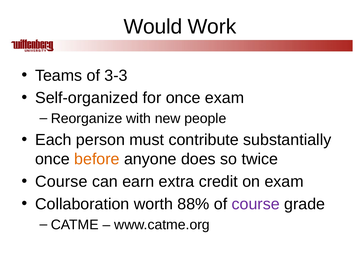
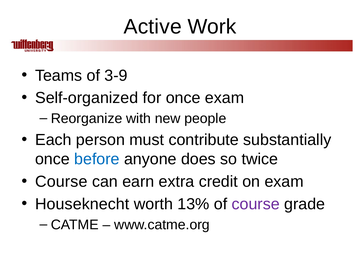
Would: Would -> Active (153, 27)
3-3: 3-3 -> 3-9 (116, 76)
before colour: orange -> blue (97, 159)
Collaboration: Collaboration -> Houseknecht (82, 204)
88%: 88% -> 13% (193, 204)
